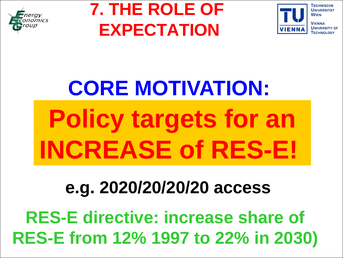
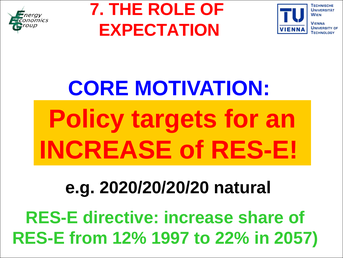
access: access -> natural (242, 187)
2030: 2030 -> 2057 (296, 238)
